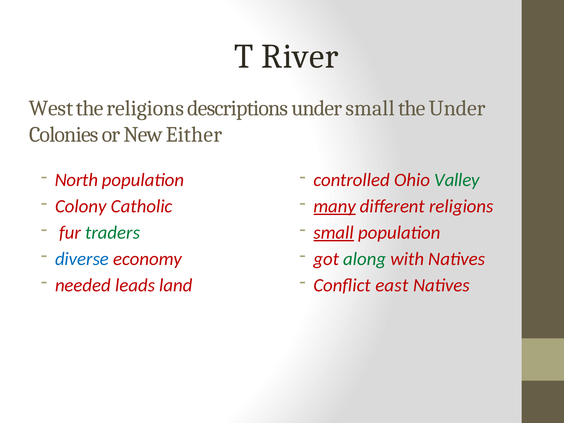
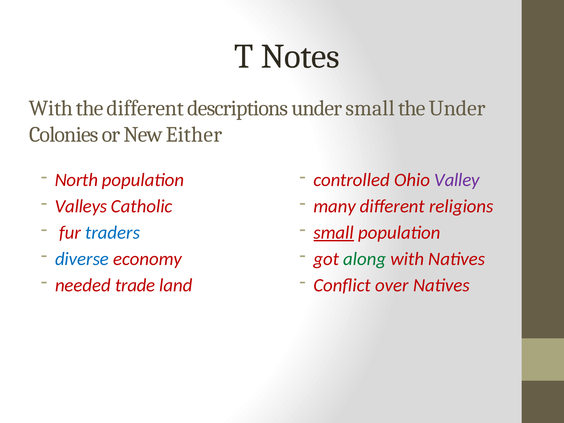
River: River -> Notes (300, 56)
West: West -> With (51, 108)
the religions: religions -> different (145, 108)
Valley colour: green -> purple (457, 180)
Colony: Colony -> Valleys (81, 206)
many underline: present -> none (335, 206)
traders colour: green -> blue (113, 233)
leads: leads -> trade (135, 285)
east: east -> over (392, 285)
